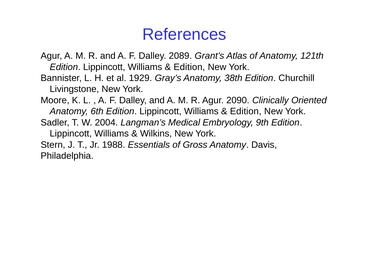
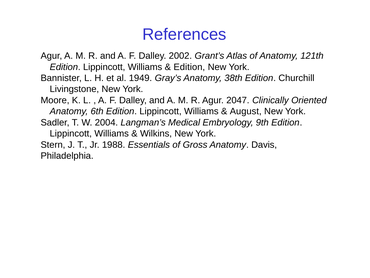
2089: 2089 -> 2002 (180, 56)
1929: 1929 -> 1949 (140, 78)
2090: 2090 -> 2047 (238, 100)
Edition: Edition -> August (246, 111)
